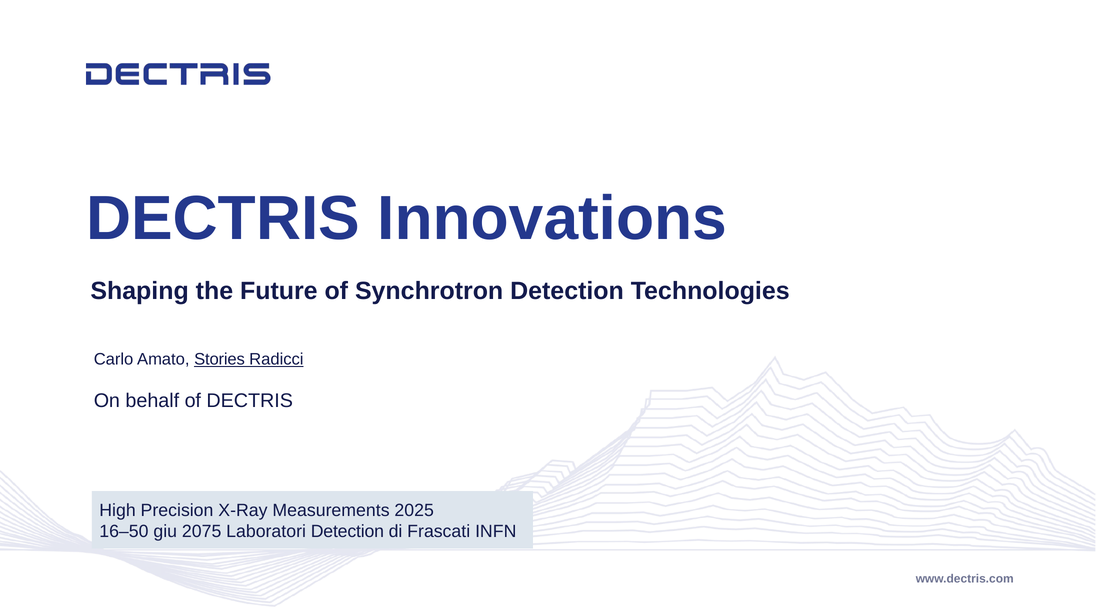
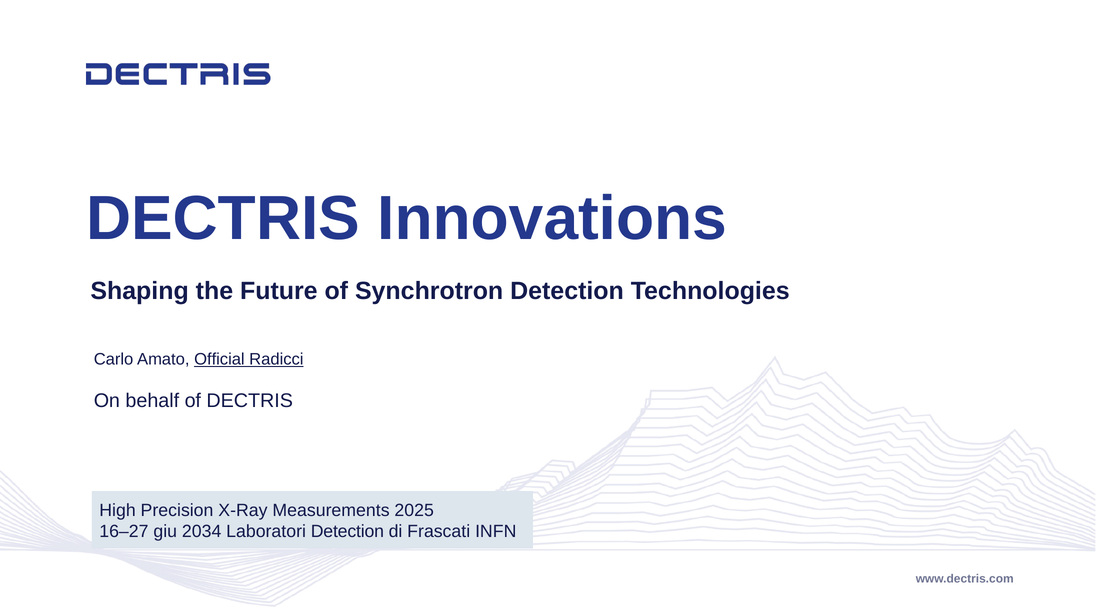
Stories: Stories -> Official (219, 359)
16–50: 16–50 -> 16–27 (124, 532)
2075: 2075 -> 2034 (202, 532)
